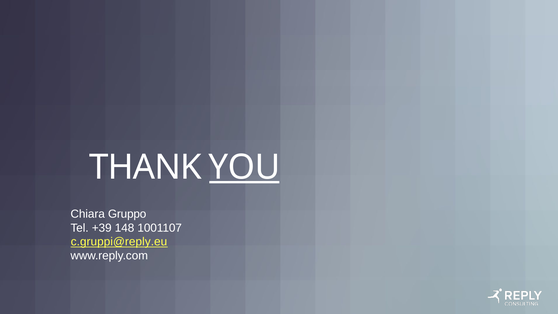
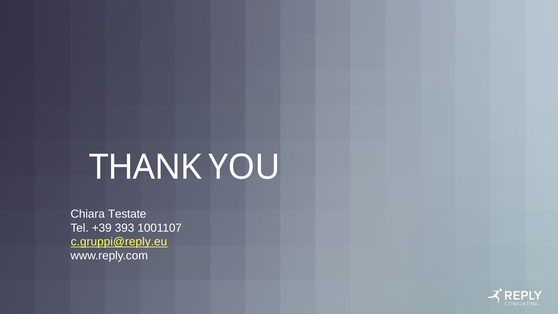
YOU underline: present -> none (244, 167)
Gruppo: Gruppo -> Testate (127, 214)
148: 148 -> 393 (125, 228)
